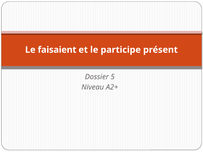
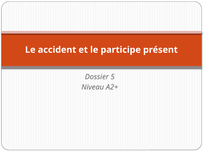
faisaient: faisaient -> accident (57, 50)
